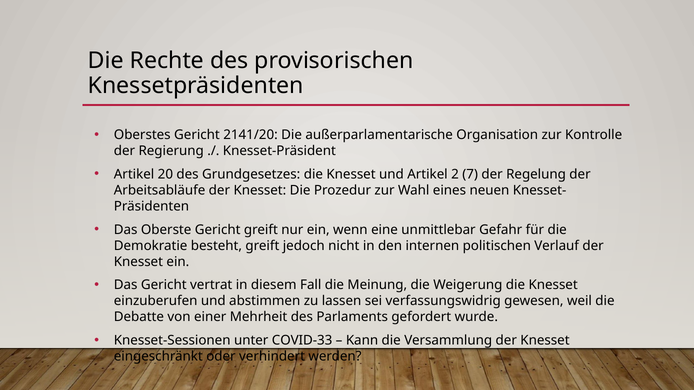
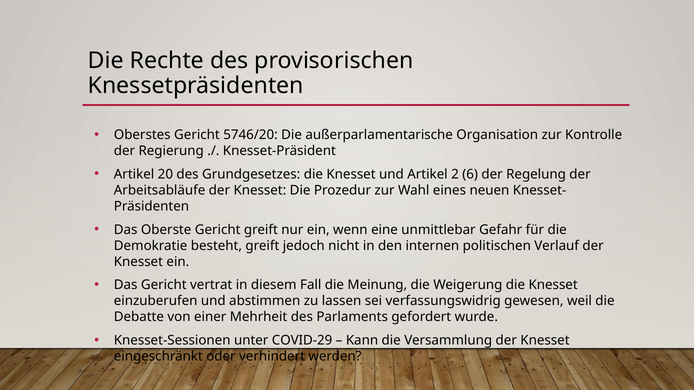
2141/20: 2141/20 -> 5746/20 (251, 135)
7: 7 -> 6 (470, 174)
COVID-33: COVID-33 -> COVID-29 (302, 341)
